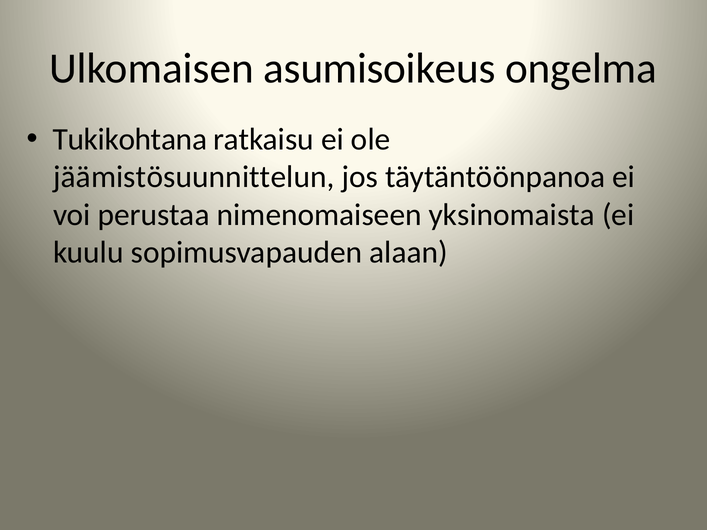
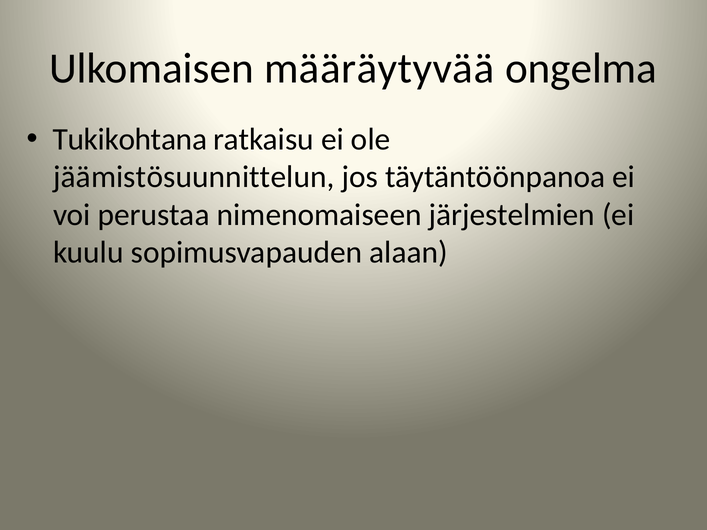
asumisoikeus: asumisoikeus -> määräytyvää (379, 68)
yksinomaista: yksinomaista -> järjestelmien (512, 215)
